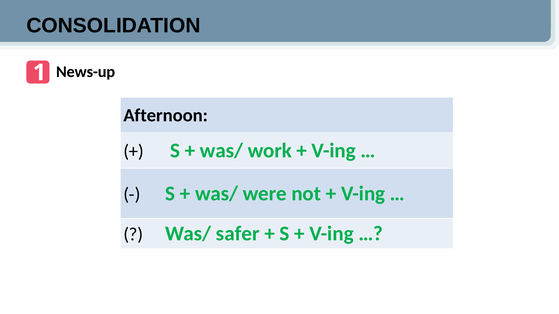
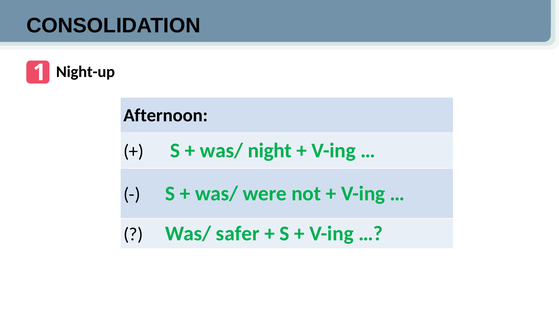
News-up: News-up -> Night-up (85, 72)
work: work -> night (270, 151)
